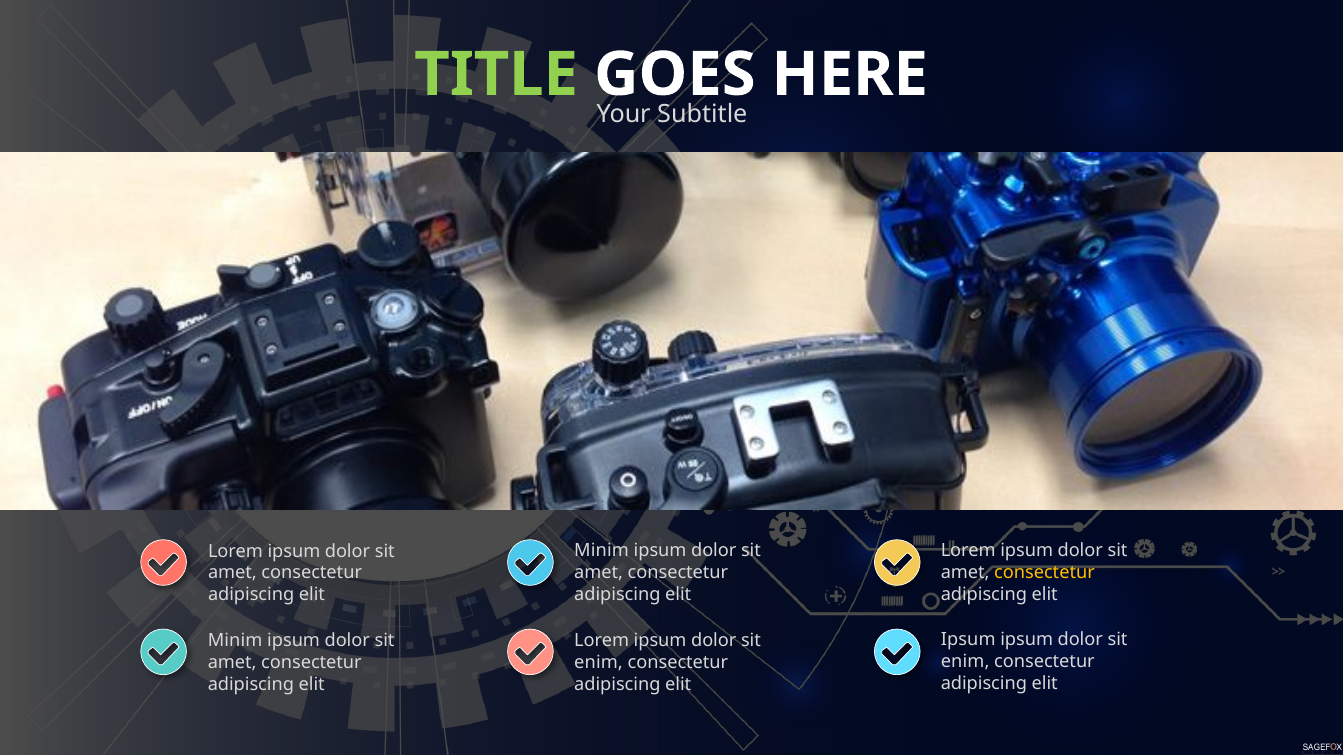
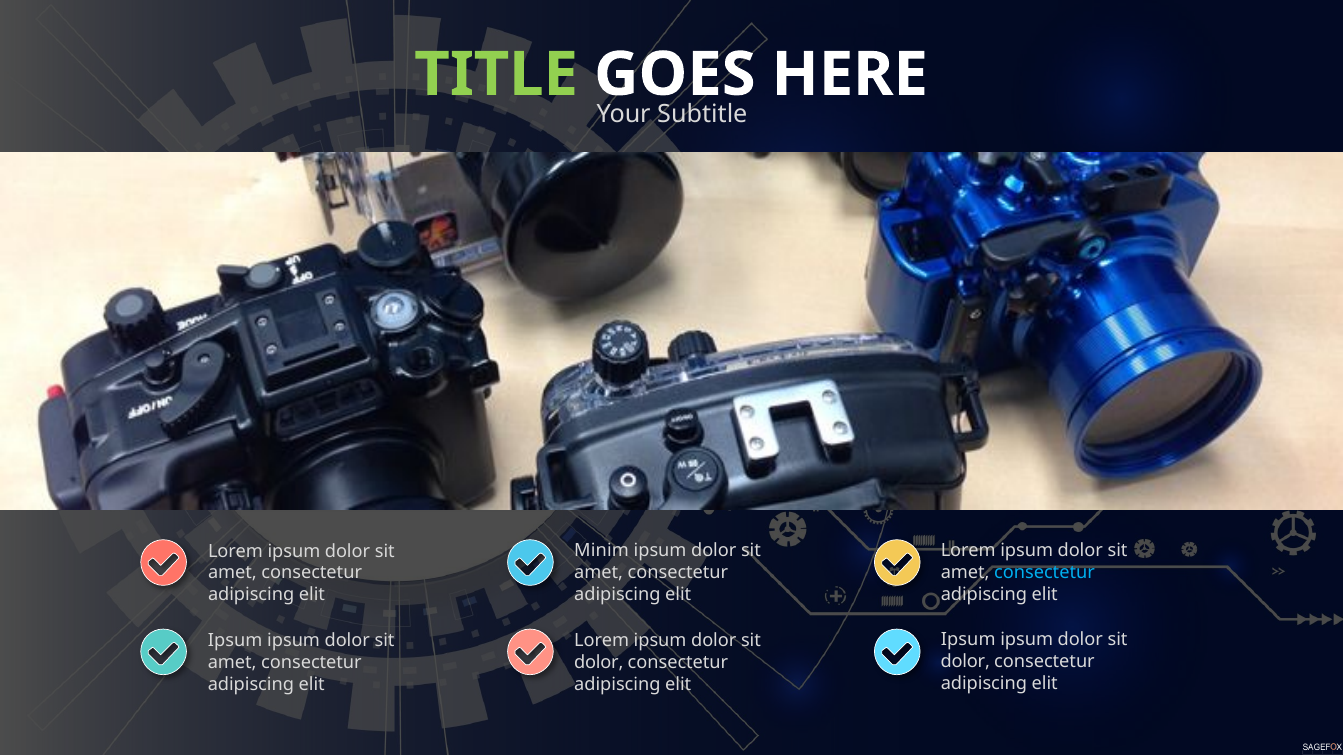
consectetur colour: yellow -> light blue (1044, 573)
Minim: Minim -> Ipsum (235, 641)
enim: enim -> dolor (965, 662)
enim: enim -> dolor (599, 663)
